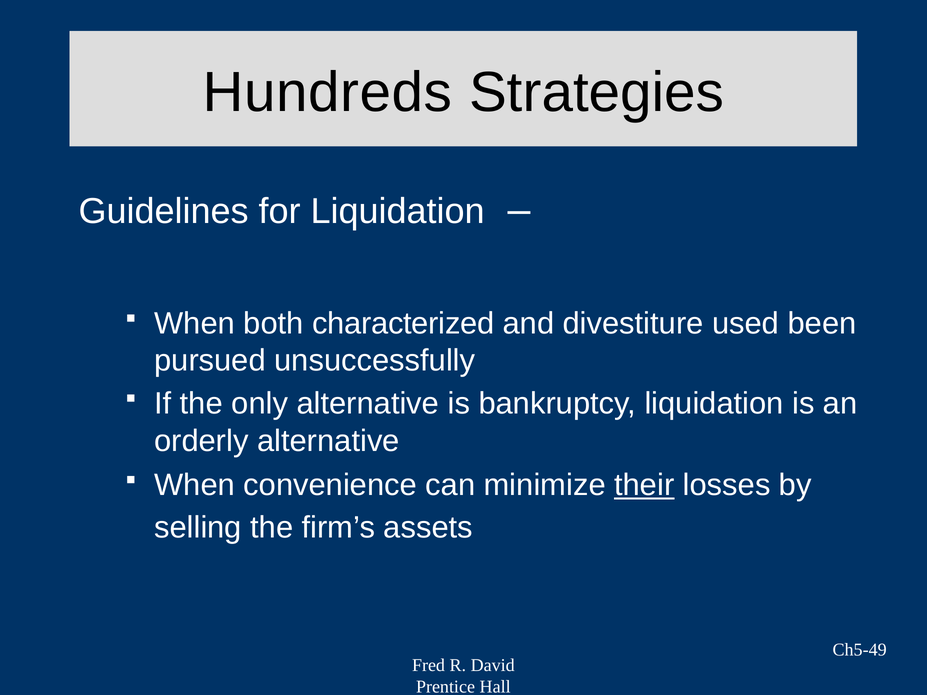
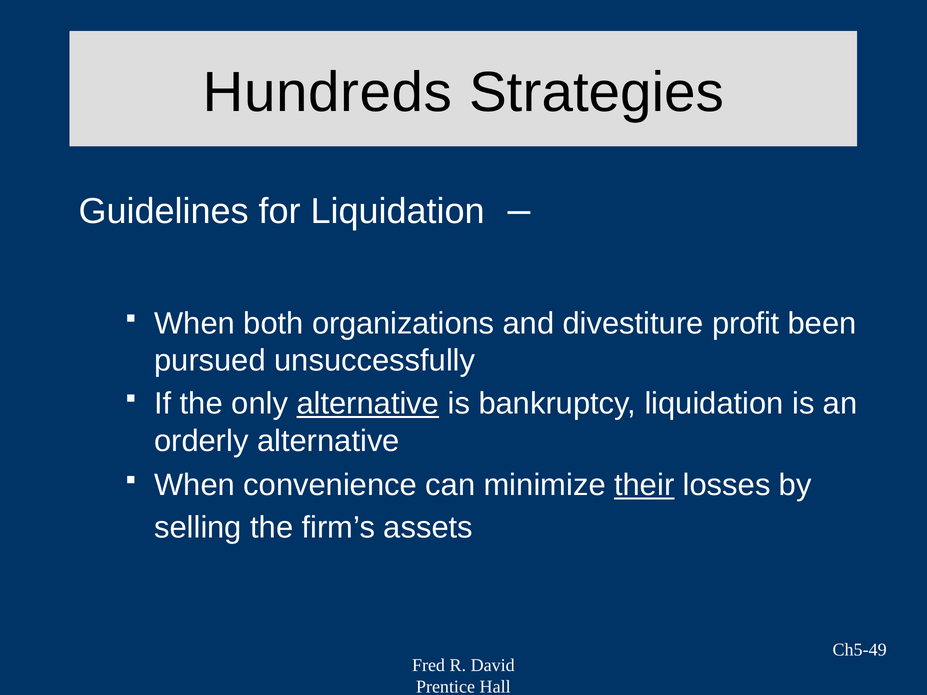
characterized: characterized -> organizations (403, 324)
used: used -> profit (746, 324)
alternative underline: none -> present (368, 404)
